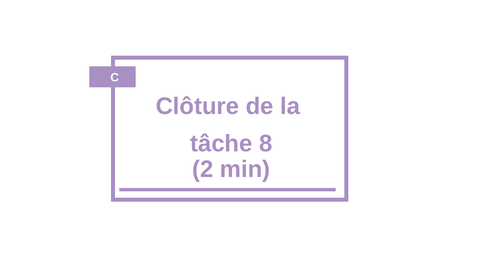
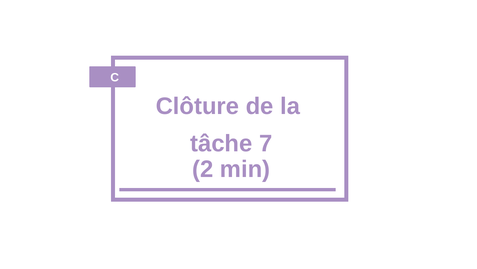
8: 8 -> 7 (266, 143)
